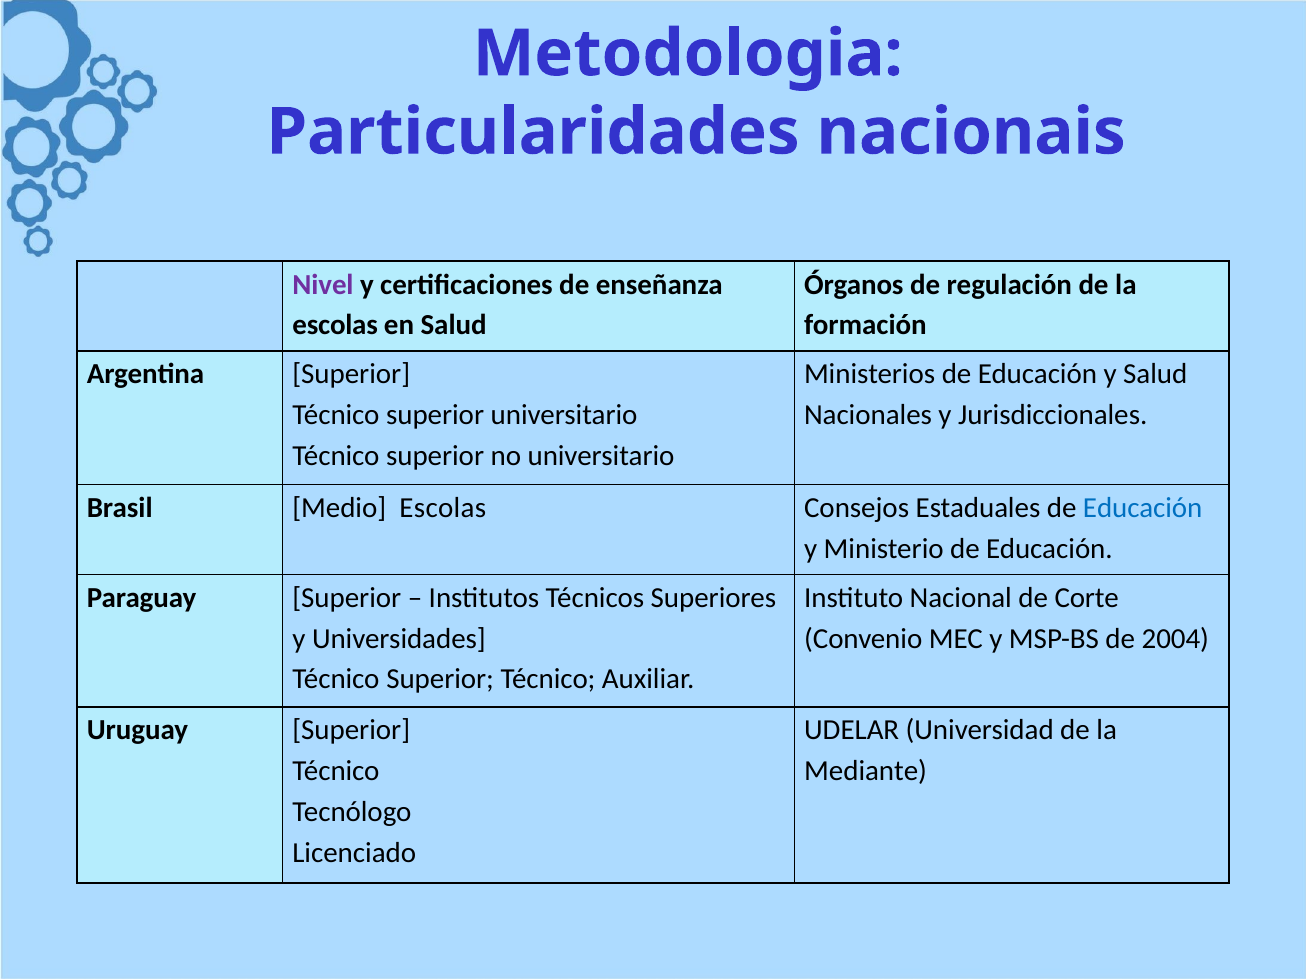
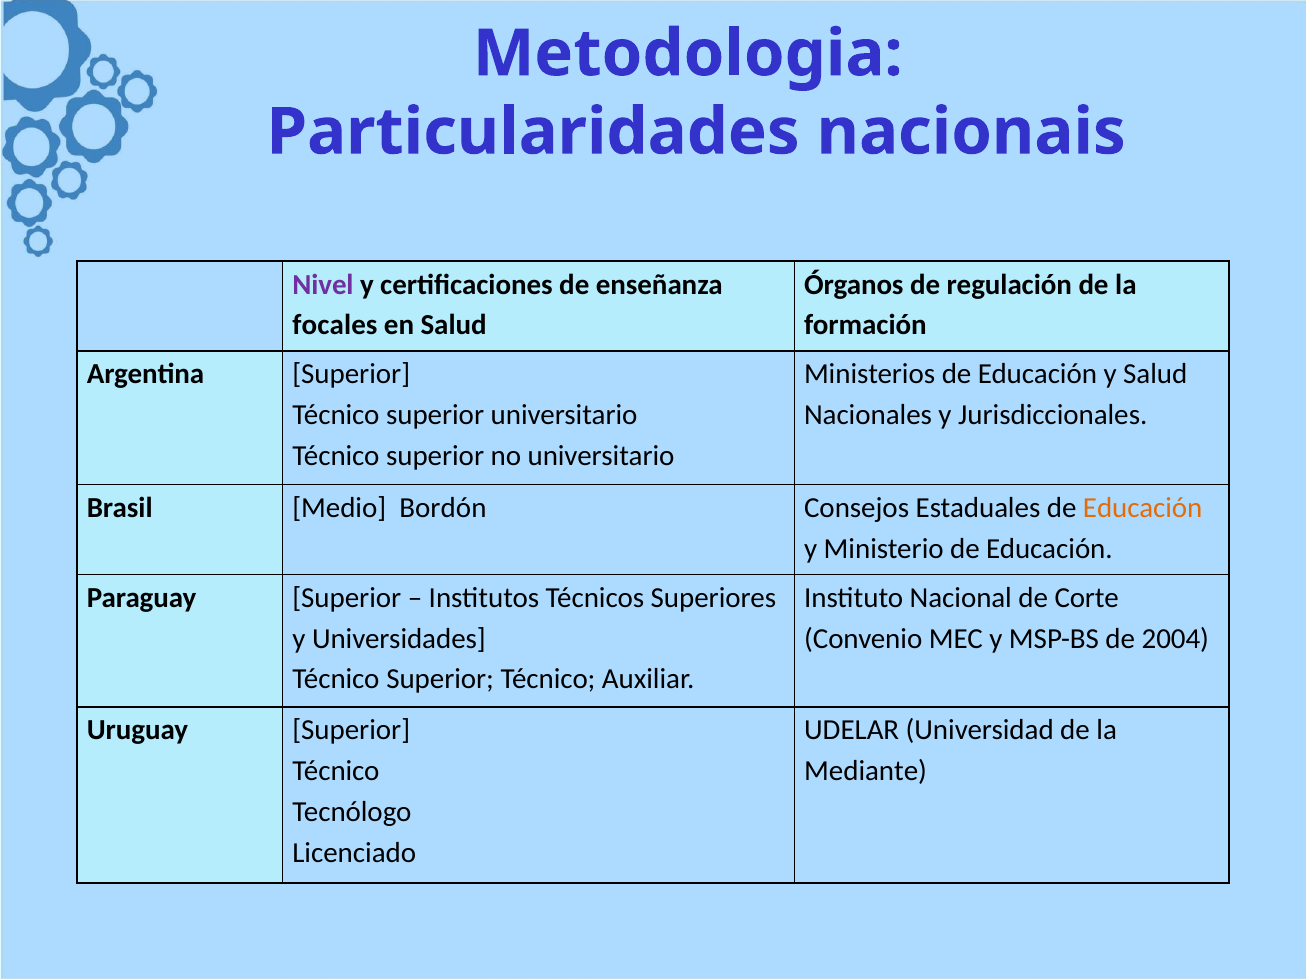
escolas: escolas -> focales (335, 325)
Medio Escolas: Escolas -> Bordón (443, 508)
Educación colour: blue -> orange (1143, 508)
